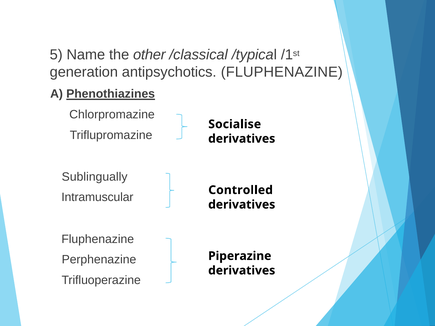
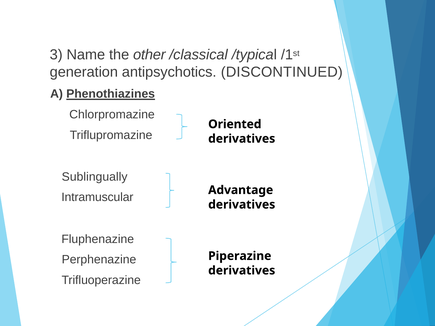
5: 5 -> 3 (56, 55)
antipsychotics FLUPHENAZINE: FLUPHENAZINE -> DISCONTINUED (282, 72)
Socialise: Socialise -> Oriented (235, 124)
Controlled: Controlled -> Advantage (241, 190)
